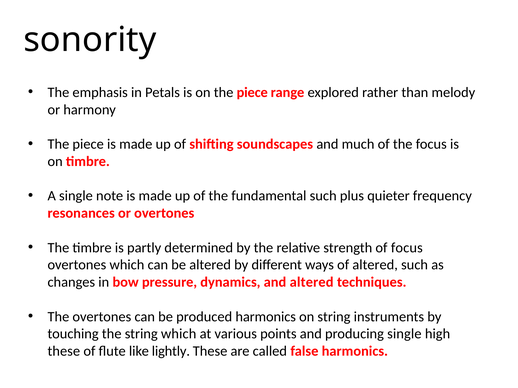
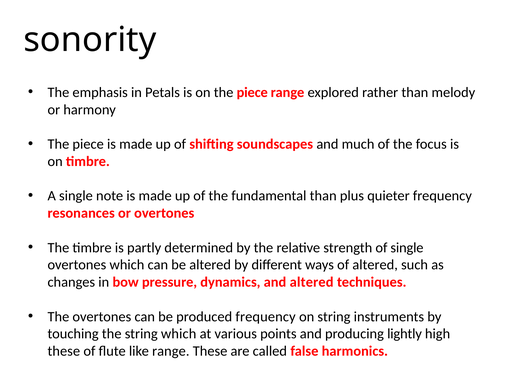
fundamental such: such -> than (323, 196)
of focus: focus -> single (407, 248)
produced harmonics: harmonics -> frequency (266, 317)
producing single: single -> lightly (405, 334)
like lightly: lightly -> range (171, 352)
